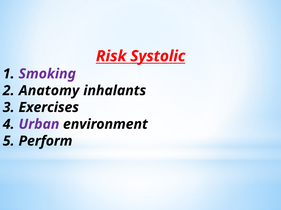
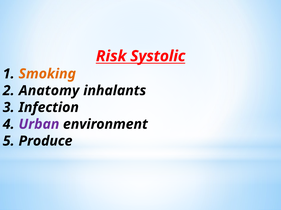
Smoking colour: purple -> orange (47, 74)
Exercises: Exercises -> Infection (49, 108)
Perform: Perform -> Produce (45, 141)
